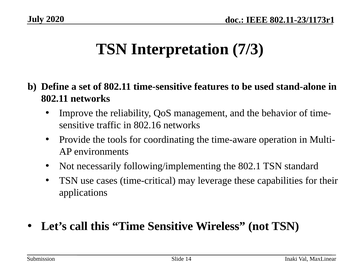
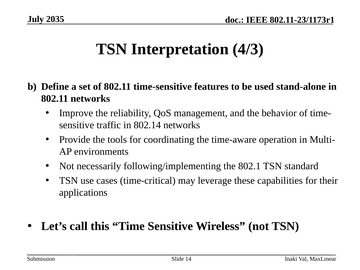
2020: 2020 -> 2035 (55, 19)
7/3: 7/3 -> 4/3 (248, 49)
802.16: 802.16 -> 802.14 (147, 125)
